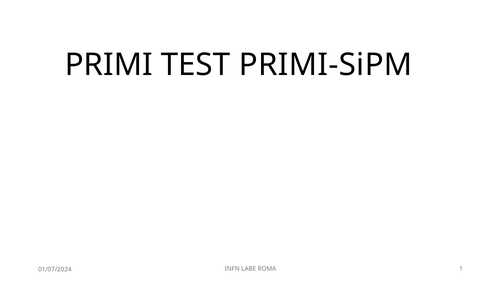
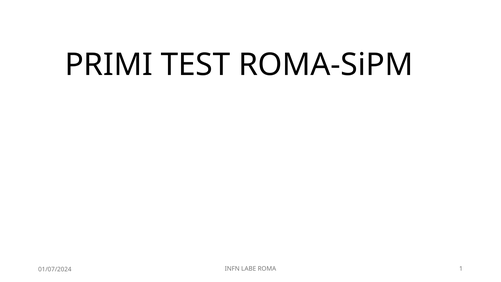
PRIMI-SiPM: PRIMI-SiPM -> ROMA-SiPM (326, 65)
